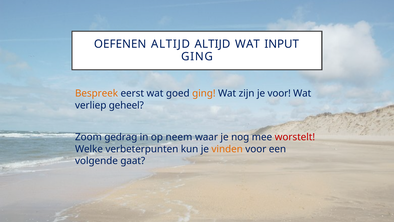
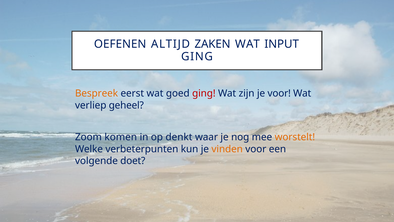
ALTIJD ALTIJD: ALTIJD -> ZAKEN (213, 44)
ging colour: orange -> red (204, 93)
gedrag: gedrag -> komen (121, 137)
neem: neem -> denkt (179, 137)
worstelt colour: red -> orange (295, 137)
gaat: gaat -> doet (133, 161)
